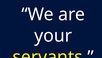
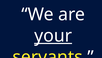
your underline: none -> present (53, 35)
